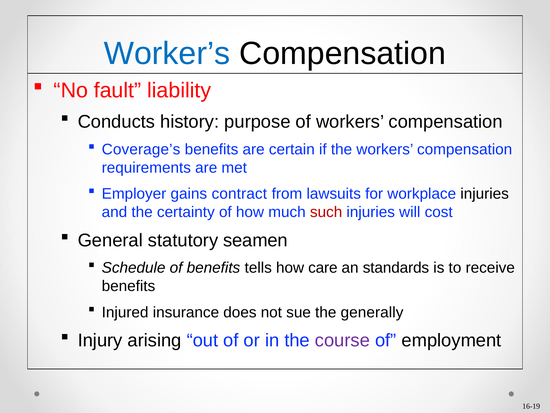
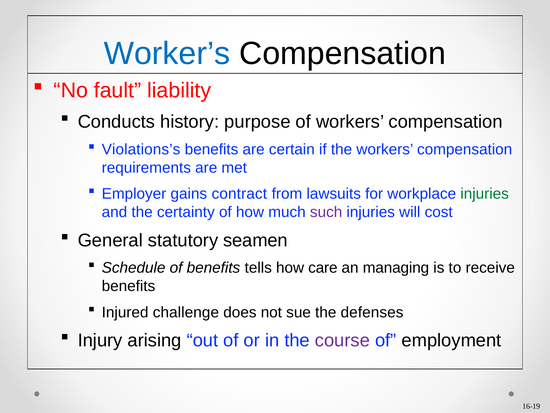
Coverage’s: Coverage’s -> Violations’s (141, 149)
injuries colour: black -> green (485, 194)
such colour: red -> purple (326, 212)
standards: standards -> managing (396, 268)
insurance: insurance -> challenge (186, 312)
generally: generally -> defenses (372, 312)
